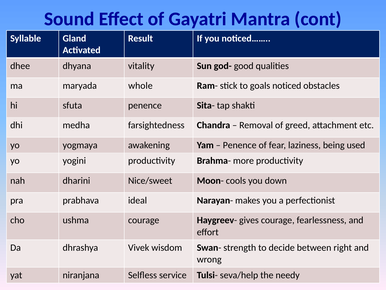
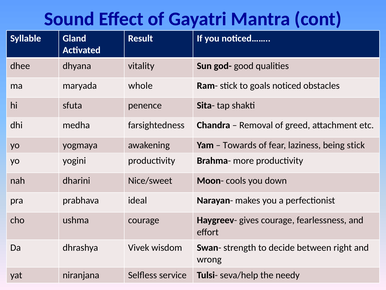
Penence: Penence -> Towards (240, 145)
being used: used -> stick (356, 145)
